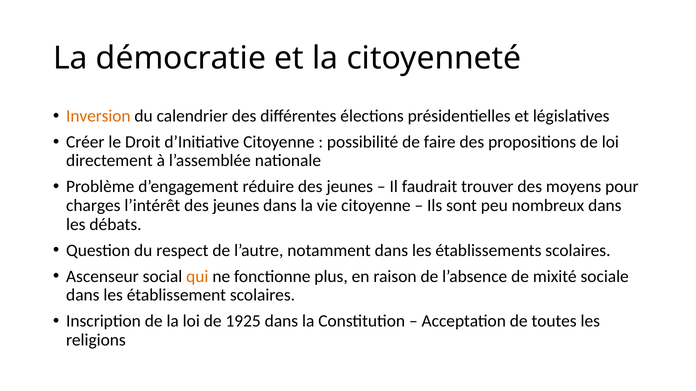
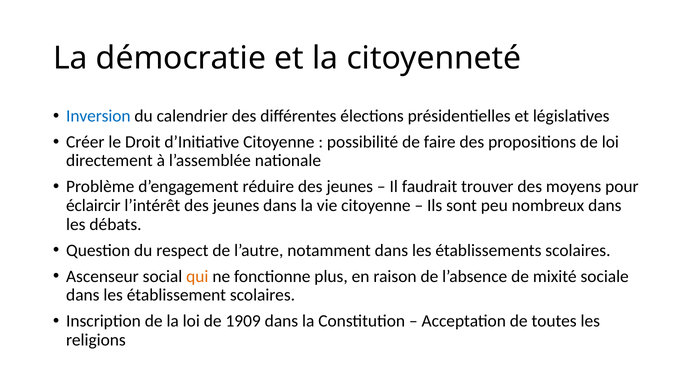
Inversion colour: orange -> blue (98, 116)
charges: charges -> éclaircir (93, 206)
1925: 1925 -> 1909 (243, 321)
